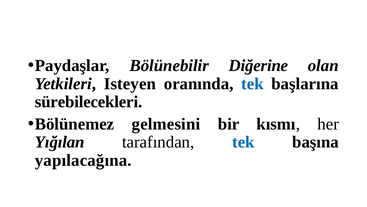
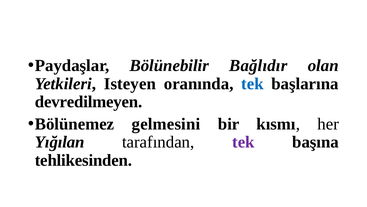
Diğerine: Diğerine -> Bağlıdır (258, 65)
sürebilecekleri: sürebilecekleri -> devredilmeyen (89, 102)
tek colour: blue -> purple (243, 142)
yapılacağına: yapılacağına -> tehlikesinden (83, 160)
